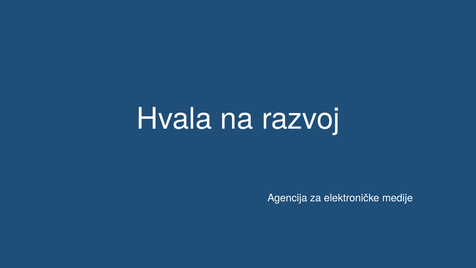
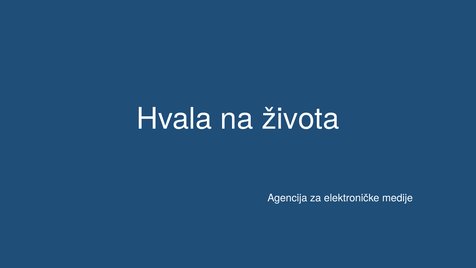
razvoj: razvoj -> života (301, 119)
